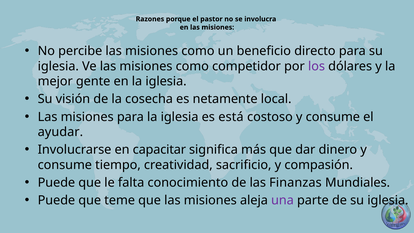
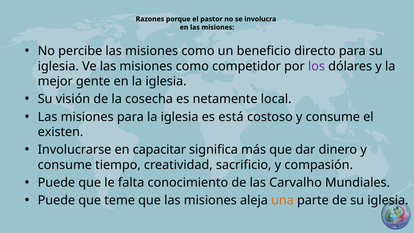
ayudar: ayudar -> existen (60, 132)
Finanzas: Finanzas -> Carvalho (296, 183)
una colour: purple -> orange (282, 200)
